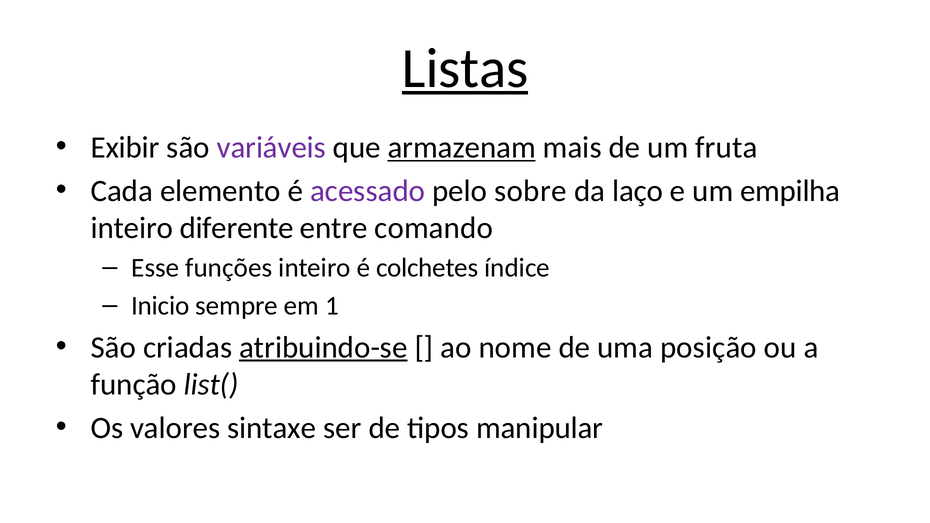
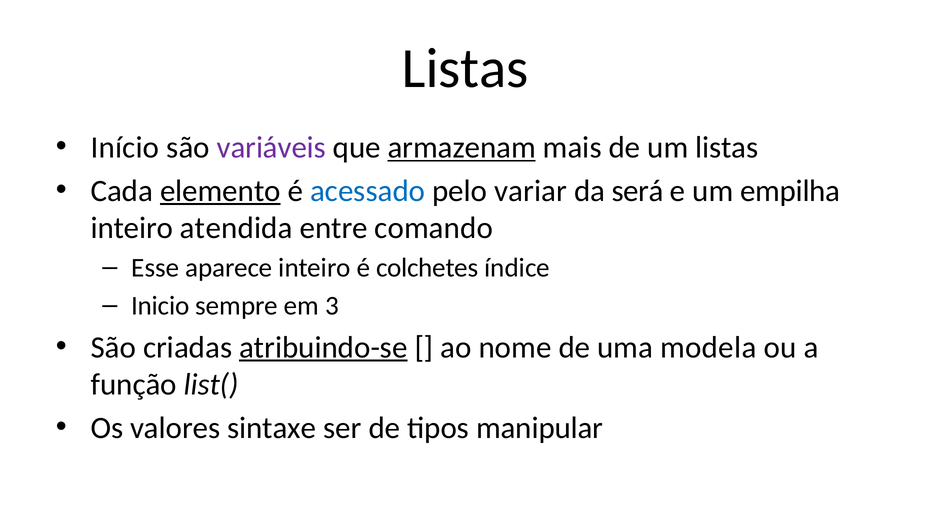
Listas underline: present -> none (465, 68)
Exibir: Exibir -> Início (125, 148)
um fruta: fruta -> listas (727, 148)
elemento underline: none -> present (220, 191)
acessado colour: purple -> blue (368, 191)
sobre: sobre -> variar (531, 191)
laço: laço -> será (638, 191)
diferente: diferente -> atendida (236, 228)
funções: funções -> aparece (229, 268)
1: 1 -> 3 (332, 306)
posição: posição -> modela (708, 347)
